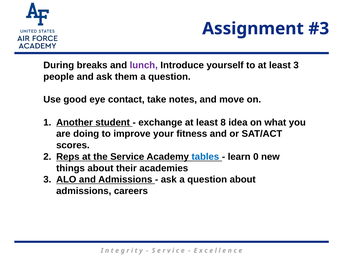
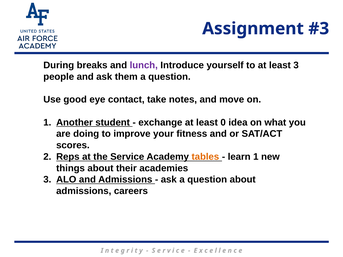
8: 8 -> 0 (223, 122)
tables colour: blue -> orange (205, 157)
learn 0: 0 -> 1 (256, 157)
